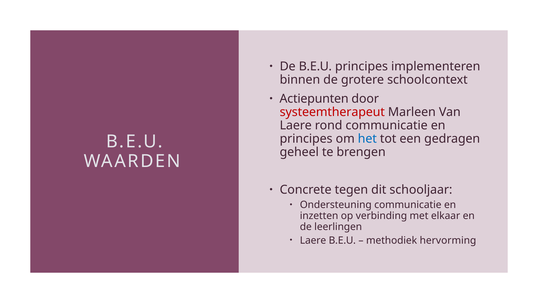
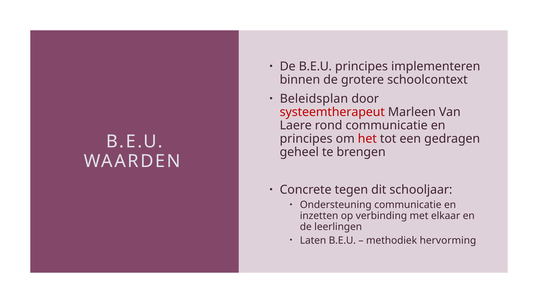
Actiepunten: Actiepunten -> Beleidsplan (314, 99)
het colour: blue -> red (367, 139)
Laere: Laere -> Laten (313, 240)
